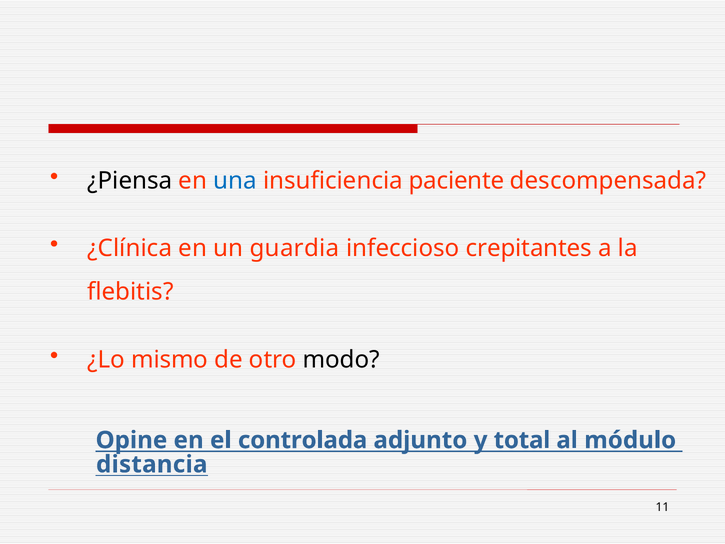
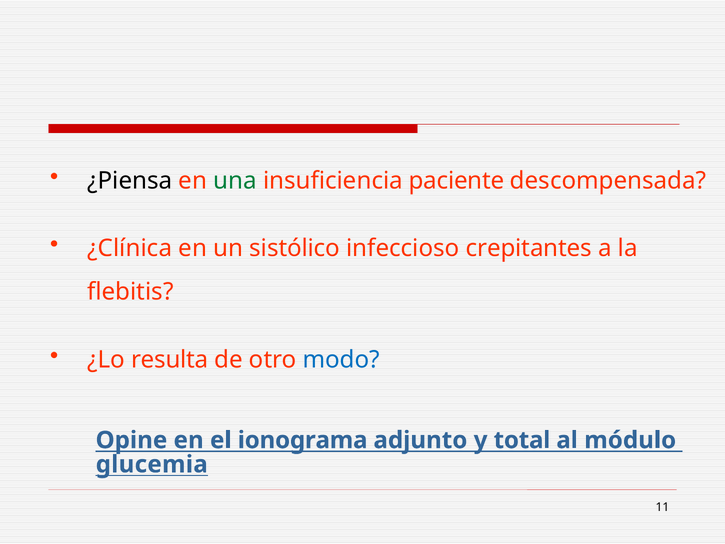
una colour: blue -> green (235, 181)
guardia: guardia -> sistólico (295, 248)
mismo: mismo -> resulta (170, 359)
modo colour: black -> blue (341, 359)
controlada: controlada -> ionograma (303, 440)
distancia: distancia -> glucemia (152, 464)
